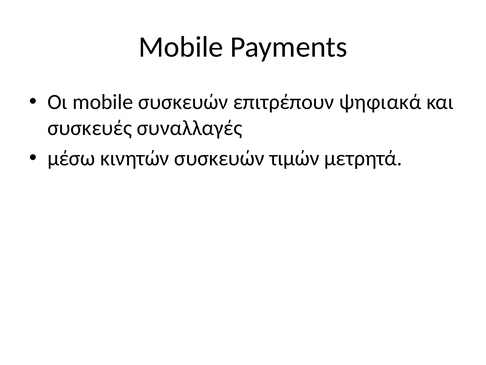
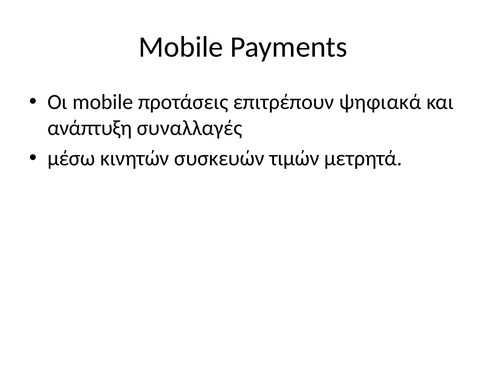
mobile συσκευών: συσκευών -> προτάσεις (183, 102)
συσκευές: συσκευές -> ανάπτυξη (90, 128)
